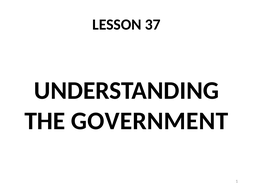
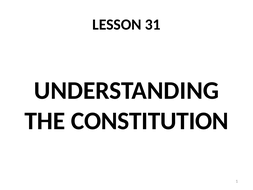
37: 37 -> 31 (153, 24)
GOVERNMENT: GOVERNMENT -> CONSTITUTION (150, 121)
